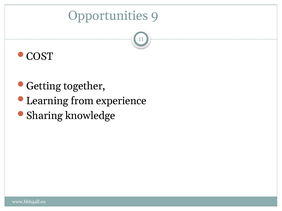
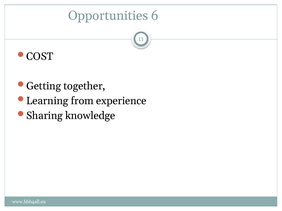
9: 9 -> 6 (155, 16)
